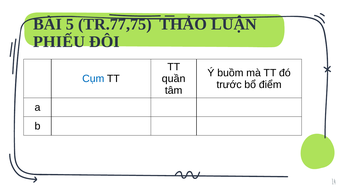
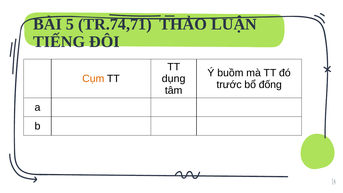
TR.77,75: TR.77,75 -> TR.74,71 (115, 24)
PHIẾU: PHIẾU -> TIẾNG (59, 42)
Cụm colour: blue -> orange (93, 79)
quần: quần -> dụng (174, 79)
điểm: điểm -> đống (270, 85)
